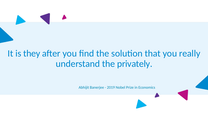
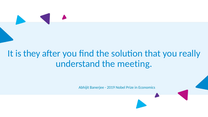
privately: privately -> meeting (135, 64)
